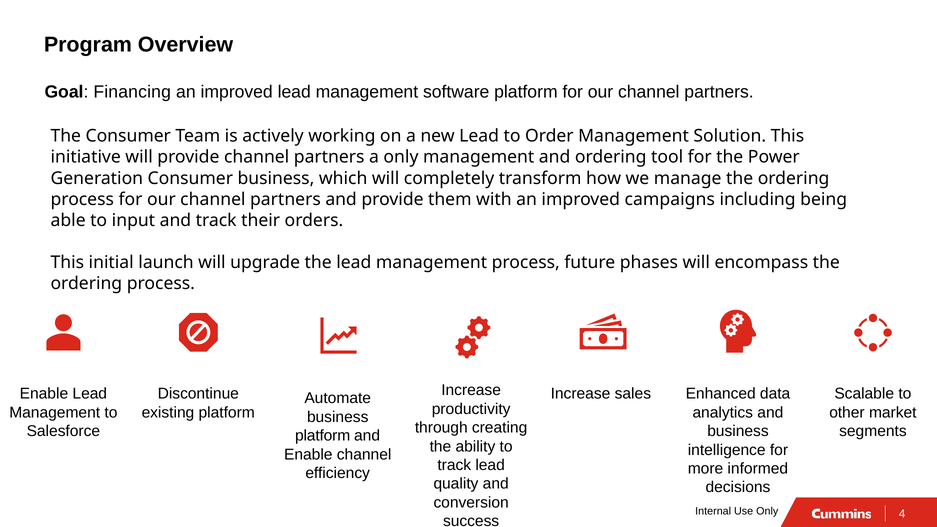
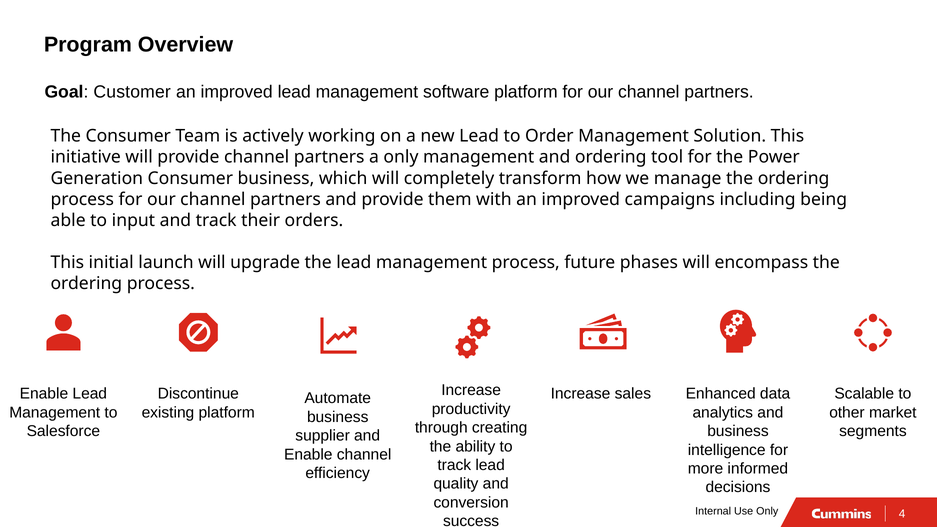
Financing: Financing -> Customer (132, 92)
platform: platform -> supplier (323, 436)
